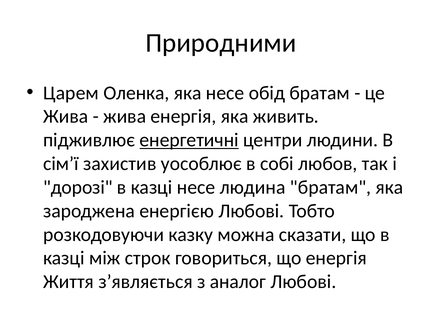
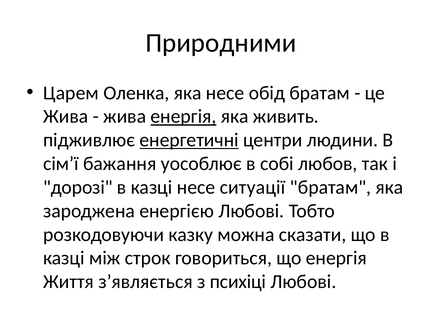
енергія underline: none -> present (183, 116)
захистив: захистив -> бажання (120, 163)
людина: людина -> ситуації (253, 187)
аналог: аналог -> психіці (238, 281)
